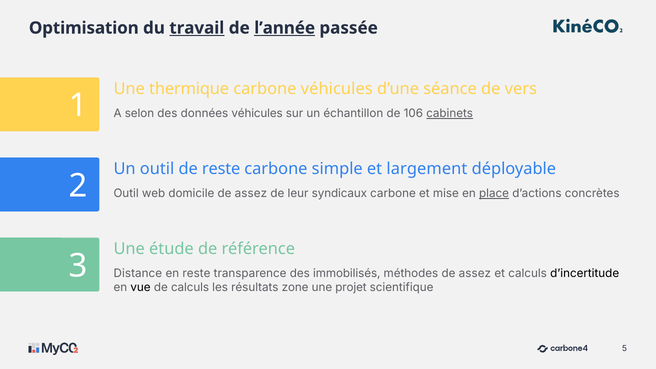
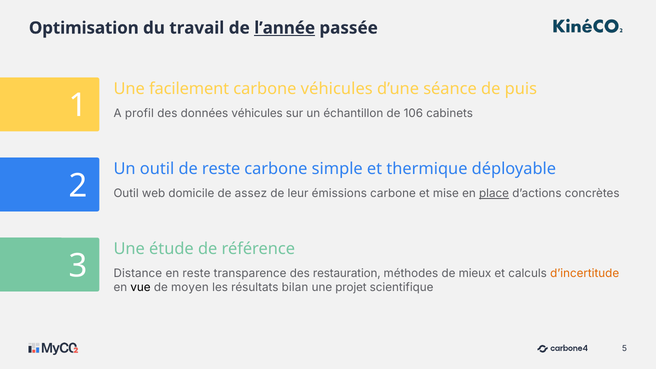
travail underline: present -> none (197, 28)
thermique: thermique -> facilement (189, 89)
vers: vers -> puis (521, 89)
selon: selon -> profil (139, 113)
cabinets underline: present -> none (450, 113)
largement: largement -> thermique (427, 169)
syndicaux: syndicaux -> émissions (339, 193)
immobilisés: immobilisés -> restauration (347, 274)
méthodes de assez: assez -> mieux (475, 274)
d’incertitude colour: black -> orange (585, 274)
de calculs: calculs -> moyen (190, 287)
zone: zone -> bilan (295, 287)
